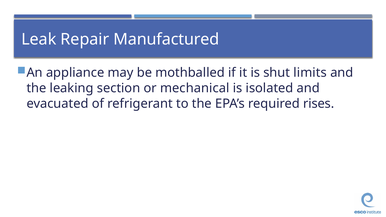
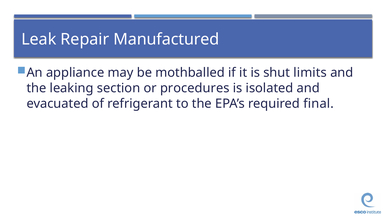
mechanical: mechanical -> procedures (195, 88)
rises: rises -> final (319, 104)
